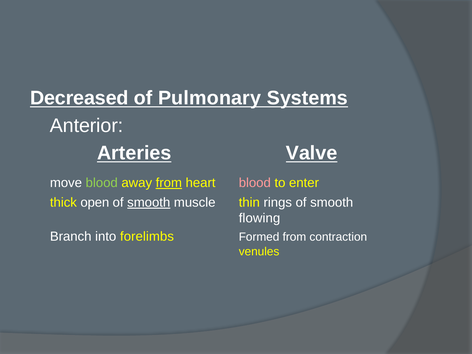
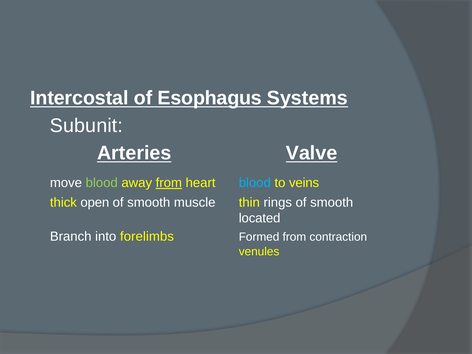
Decreased: Decreased -> Intercostal (79, 98)
Pulmonary: Pulmonary -> Esophagus (210, 98)
Anterior: Anterior -> Subunit (86, 126)
blood colour: pink -> light blue (255, 183)
enter: enter -> veins (304, 183)
smooth underline: present -> none (149, 203)
flowing: flowing -> located (260, 218)
